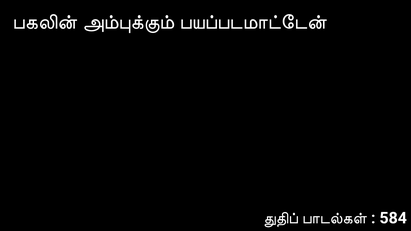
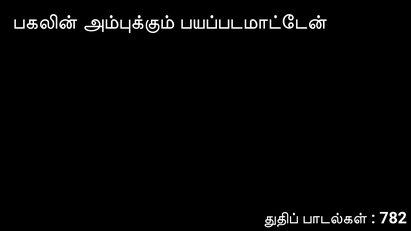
584: 584 -> 782 (393, 218)
